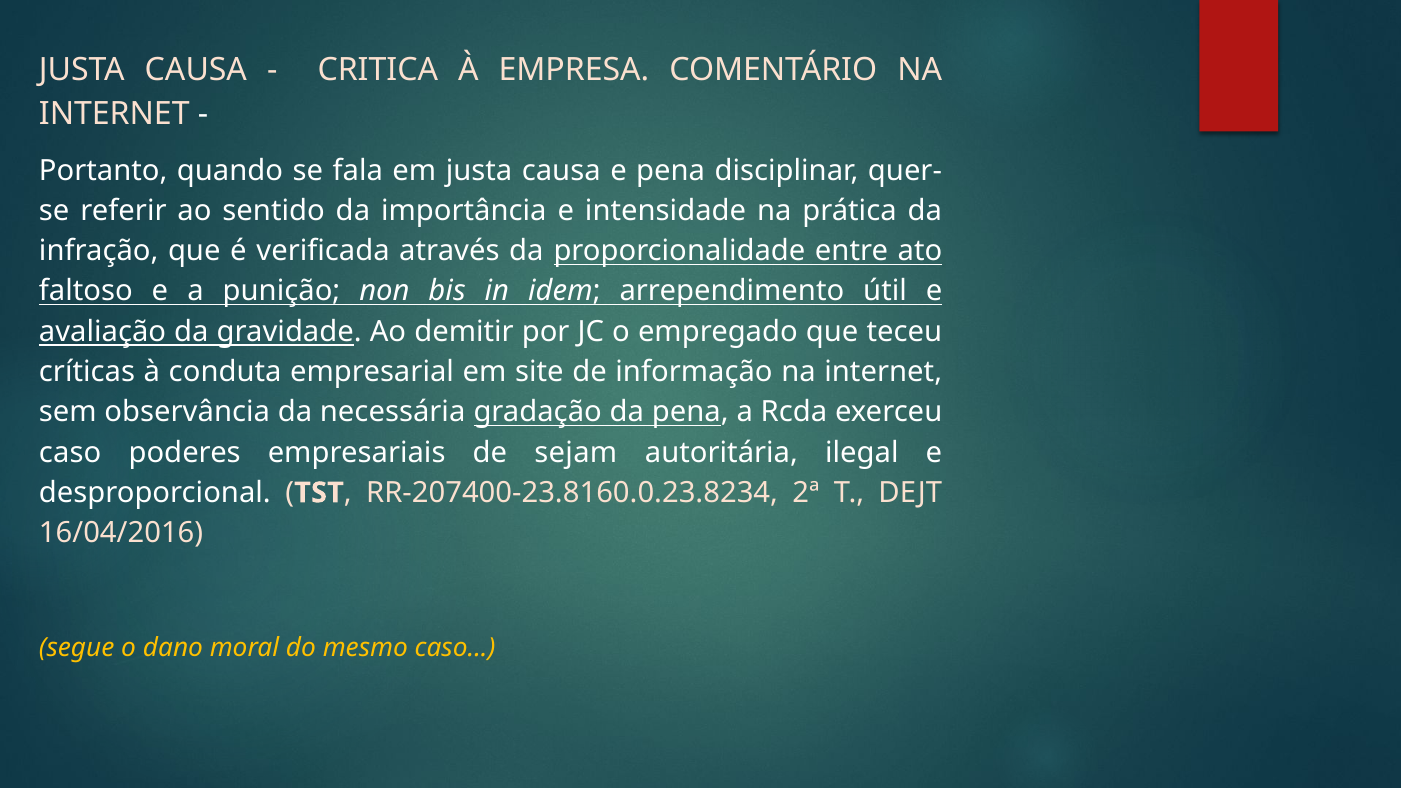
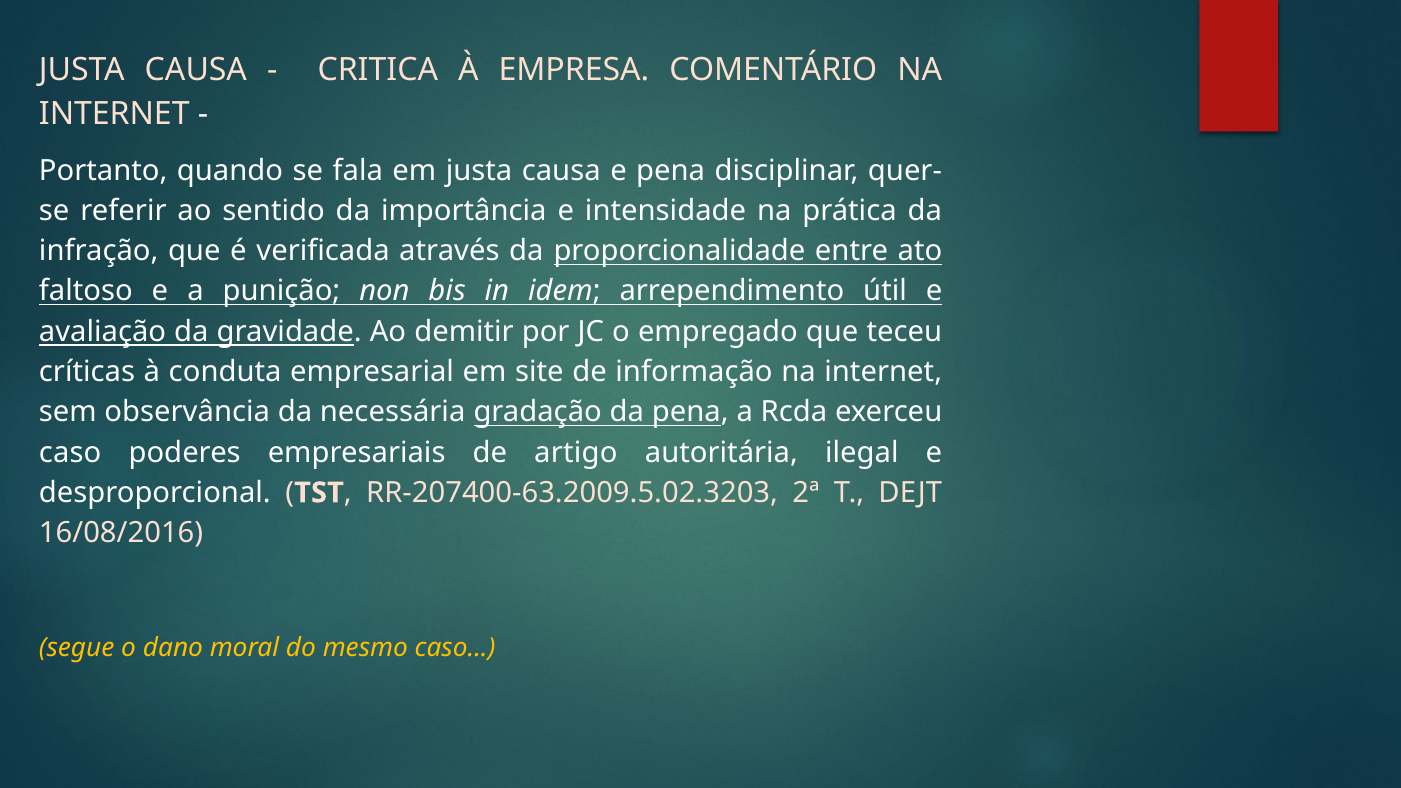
sejam: sejam -> artigo (576, 452)
RR-207400-23.8160.0.23.8234: RR-207400-23.8160.0.23.8234 -> RR-207400-63.2009.5.02.3203 (572, 493)
16/04/2016: 16/04/2016 -> 16/08/2016 (121, 533)
